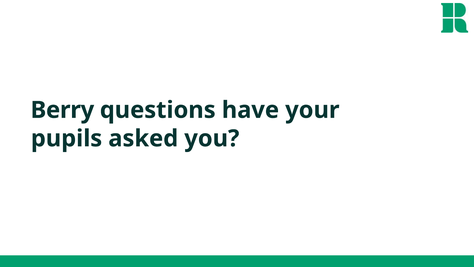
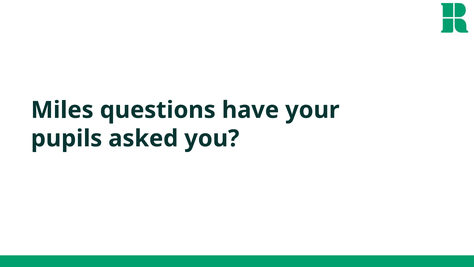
Berry: Berry -> Miles (62, 110)
